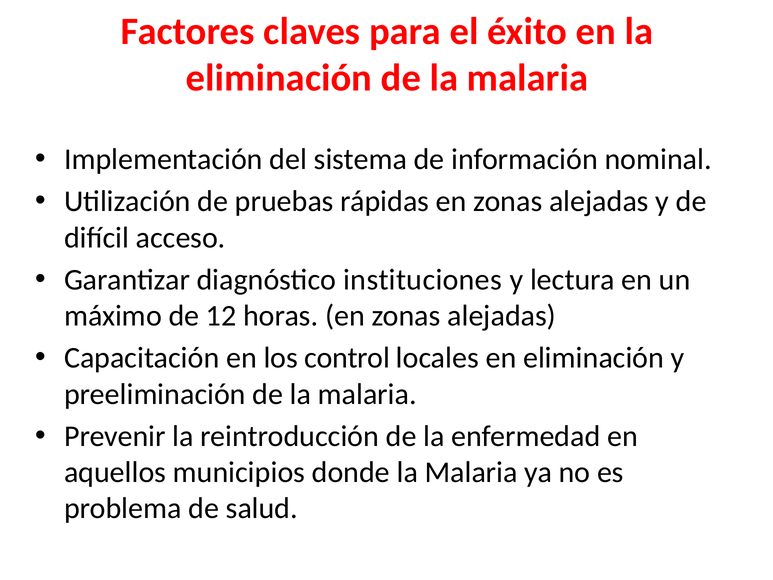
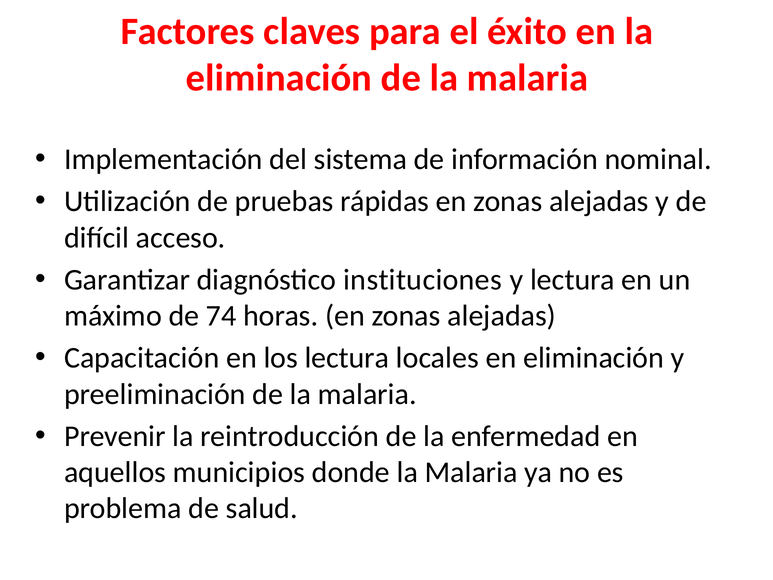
12: 12 -> 74 (221, 316)
los control: control -> lectura (347, 358)
